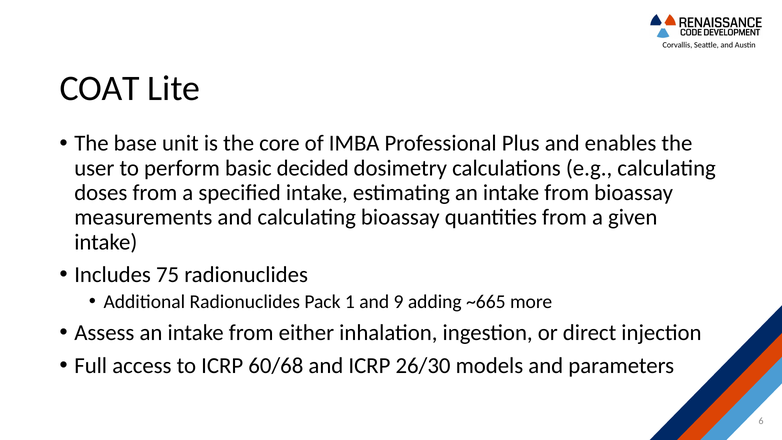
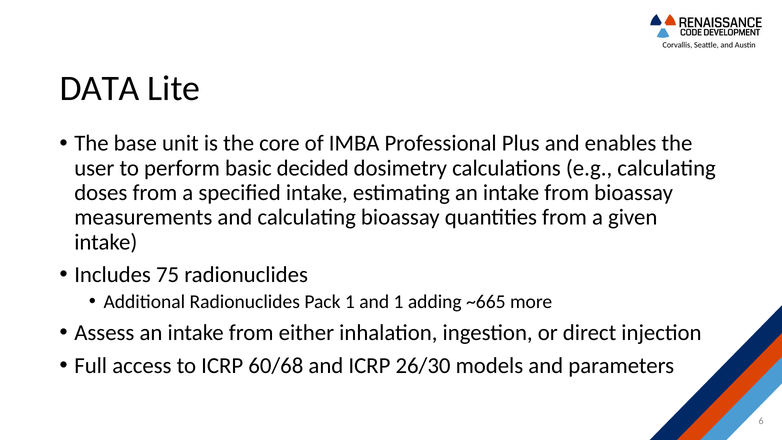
COAT: COAT -> DATA (100, 88)
and 9: 9 -> 1 (399, 302)
